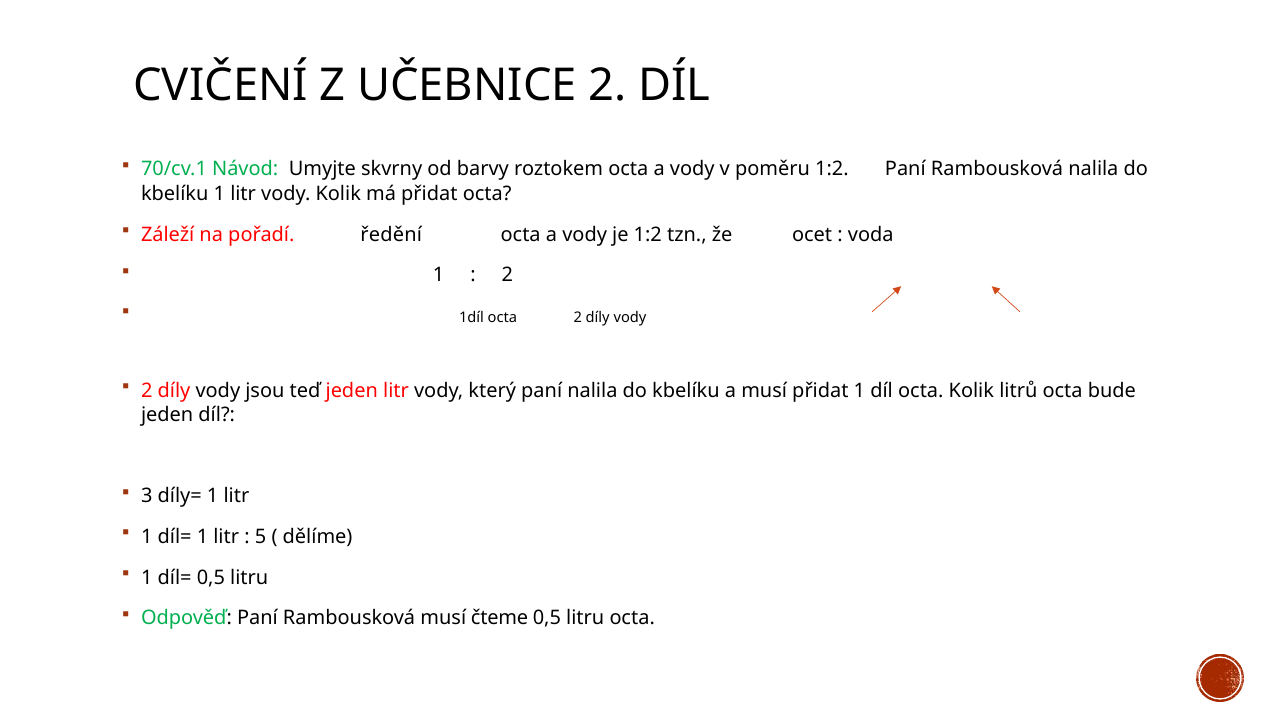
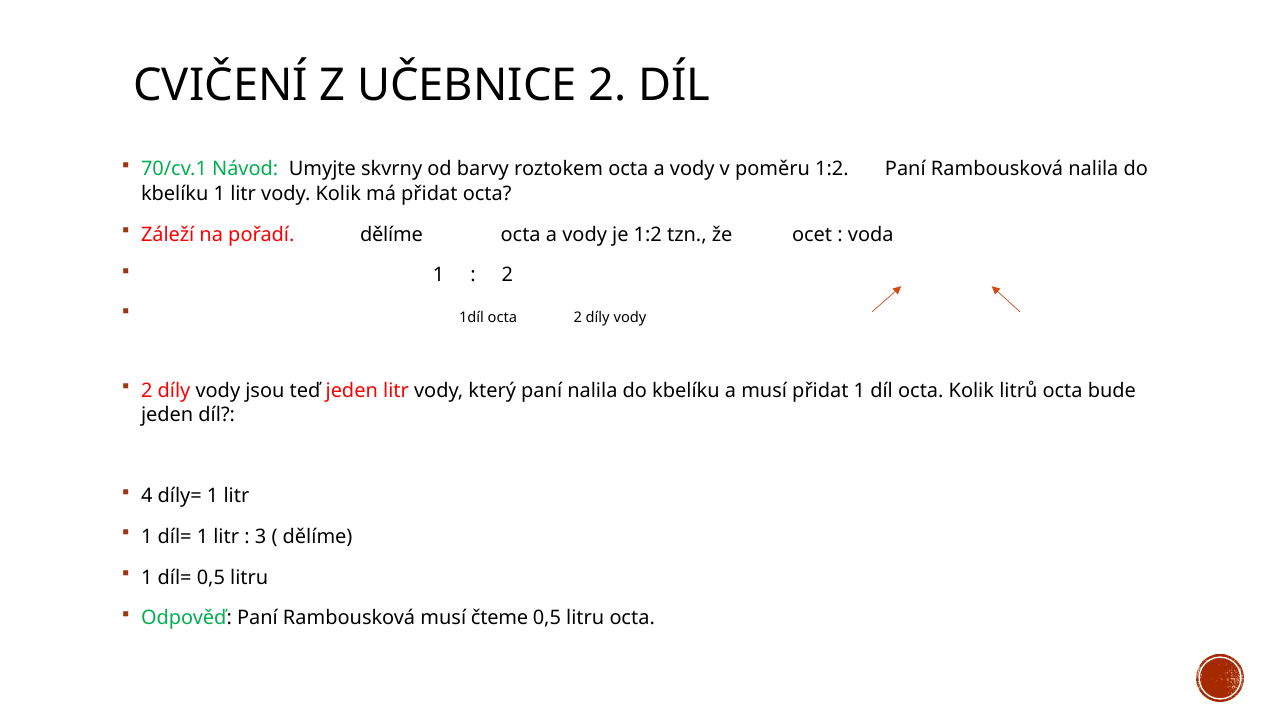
pořadí ředění: ředění -> dělíme (391, 234)
3: 3 -> 4 (147, 496)
5: 5 -> 3 (261, 537)
